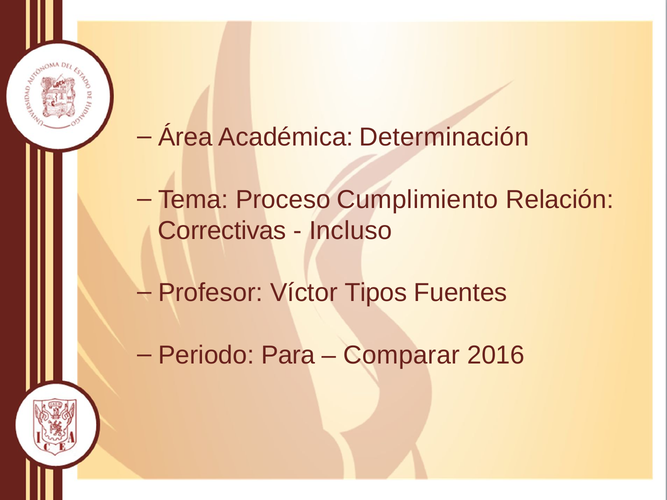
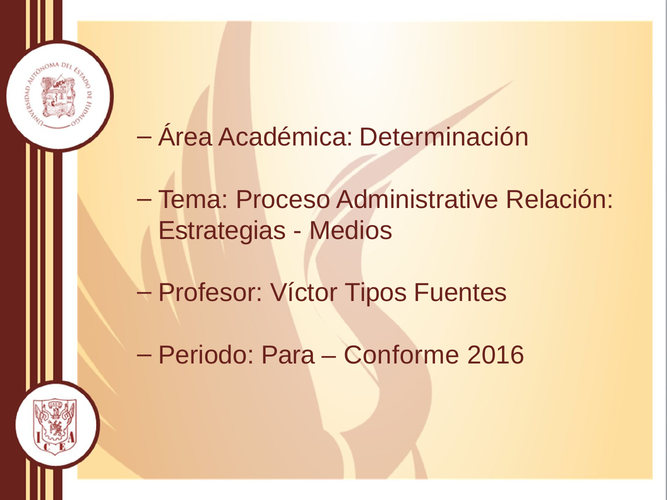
Cumplimiento: Cumplimiento -> Administrative (418, 200)
Correctivas: Correctivas -> Estrategias (222, 231)
Incluso: Incluso -> Medios (351, 231)
Comparar: Comparar -> Conforme (402, 355)
